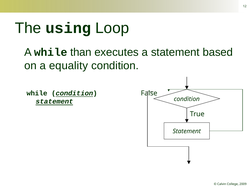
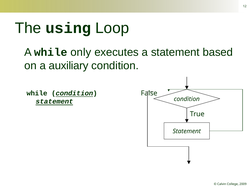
than: than -> only (81, 52)
equality: equality -> auxiliary (69, 66)
